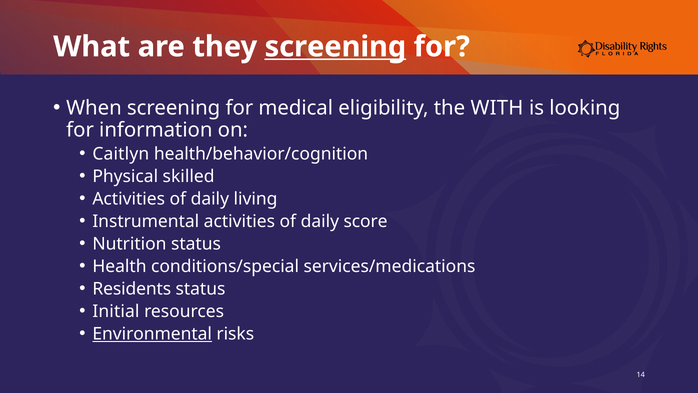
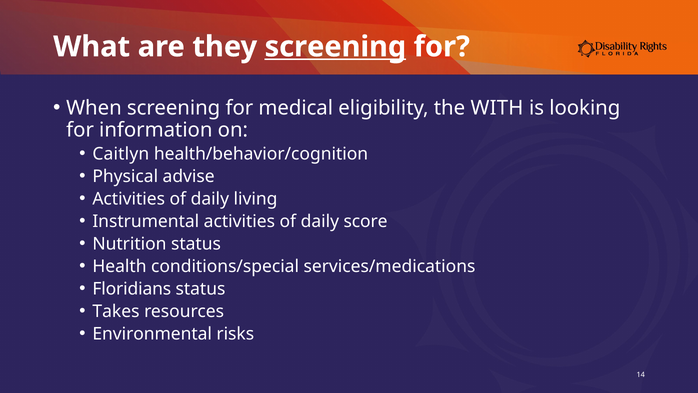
skilled: skilled -> advise (189, 176)
Residents: Residents -> Floridians (132, 289)
Initial: Initial -> Takes (116, 311)
Environmental underline: present -> none (152, 333)
